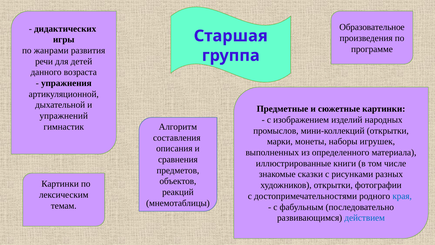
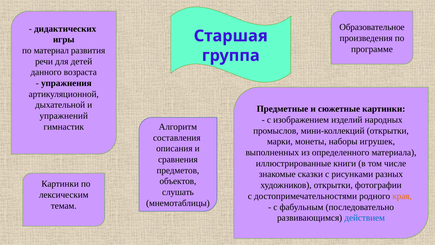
жанрами: жанрами -> материал (51, 50)
реакций: реакций -> слушать (178, 192)
края colour: blue -> orange (402, 196)
